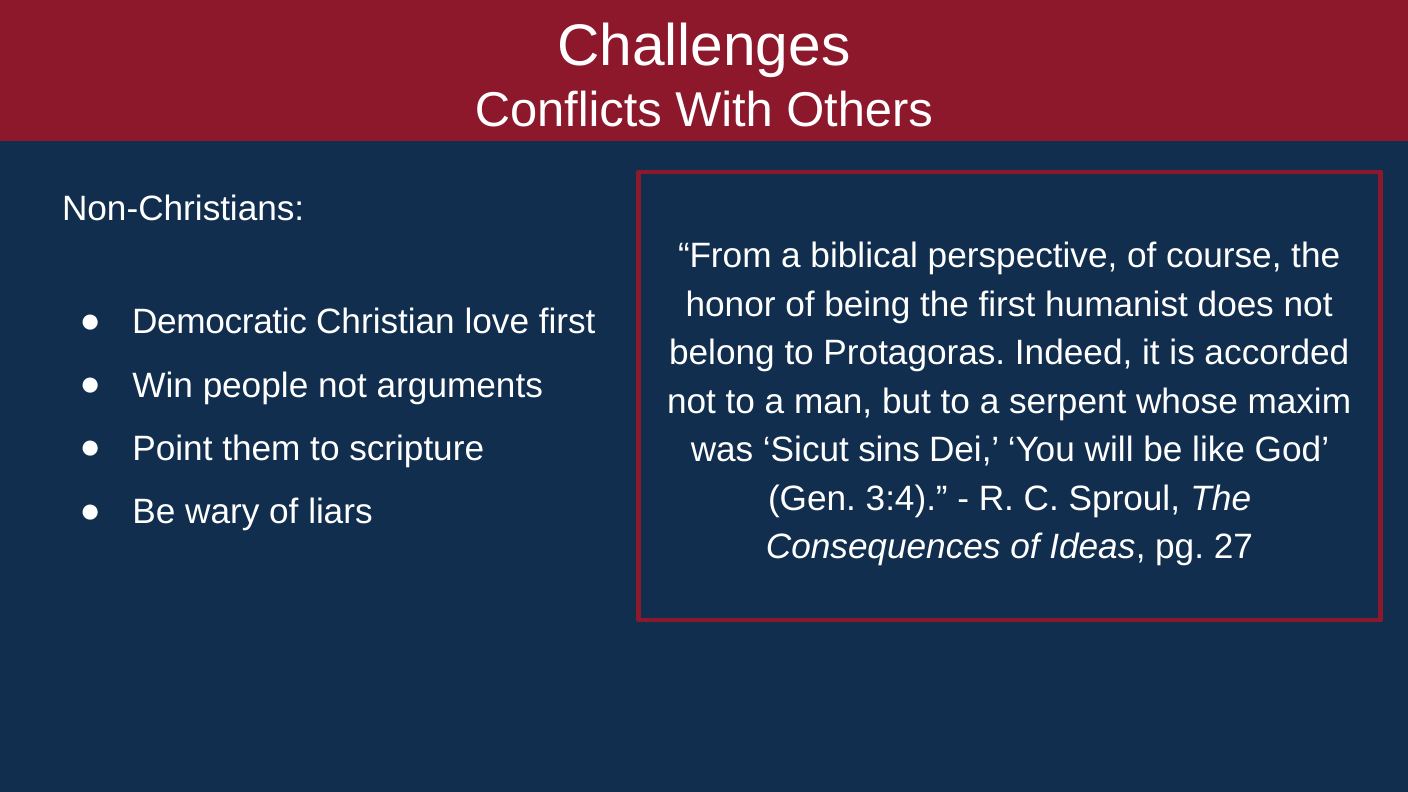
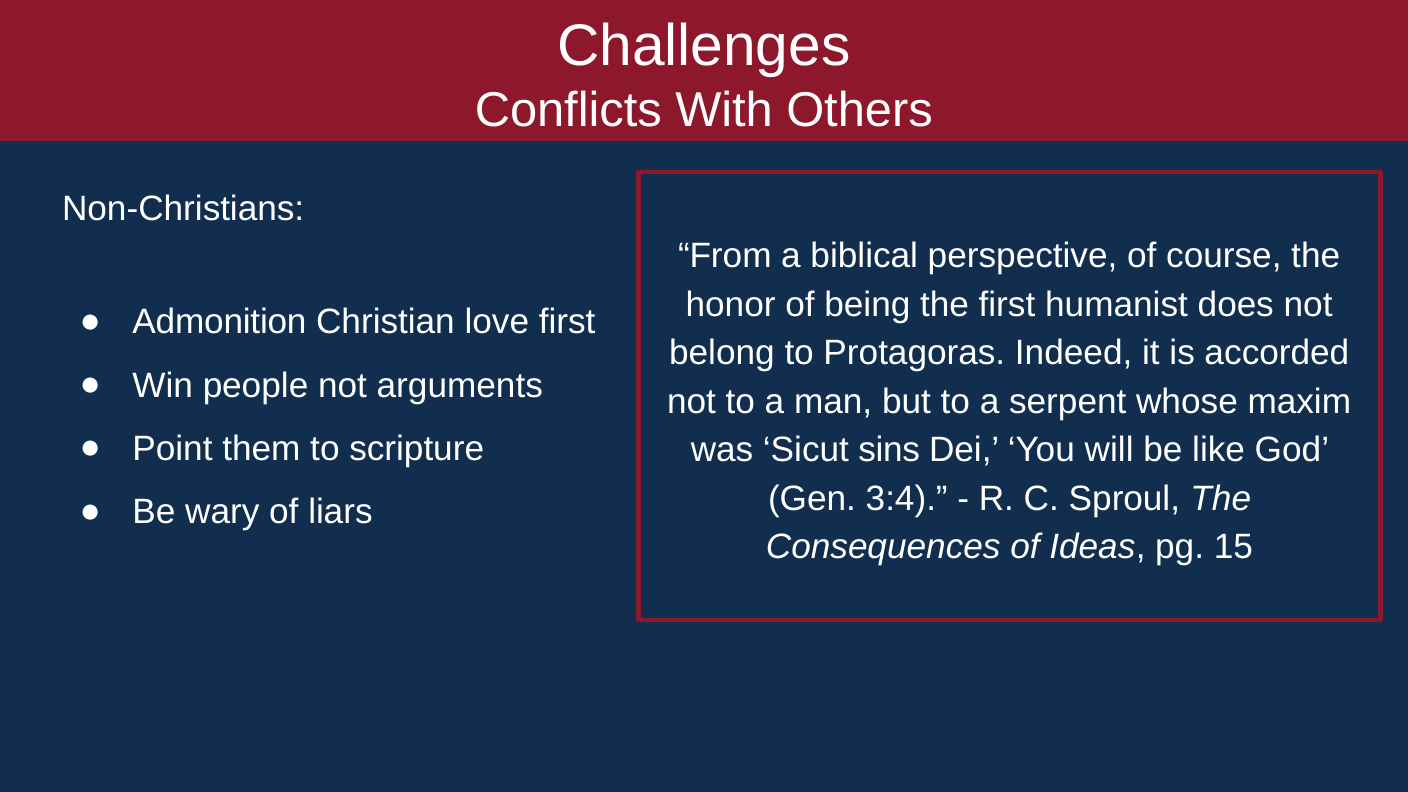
Democratic: Democratic -> Admonition (220, 322)
27: 27 -> 15 (1233, 547)
